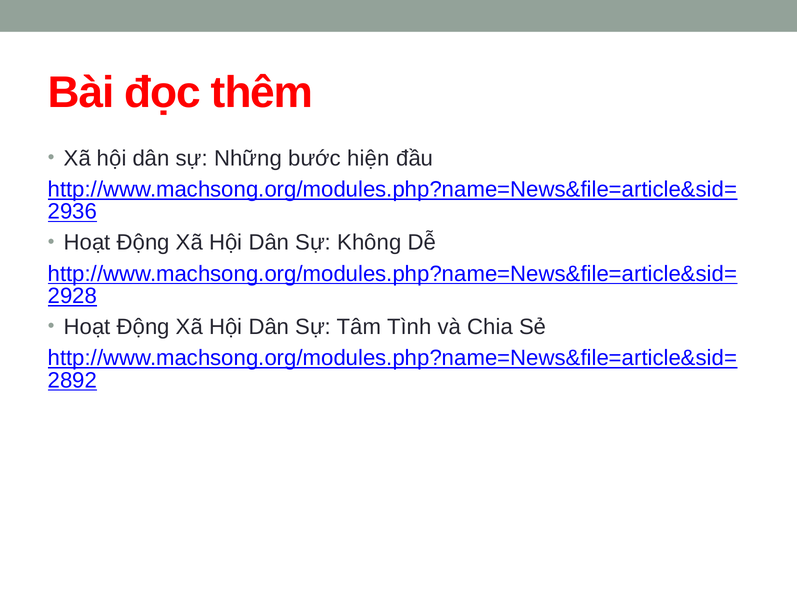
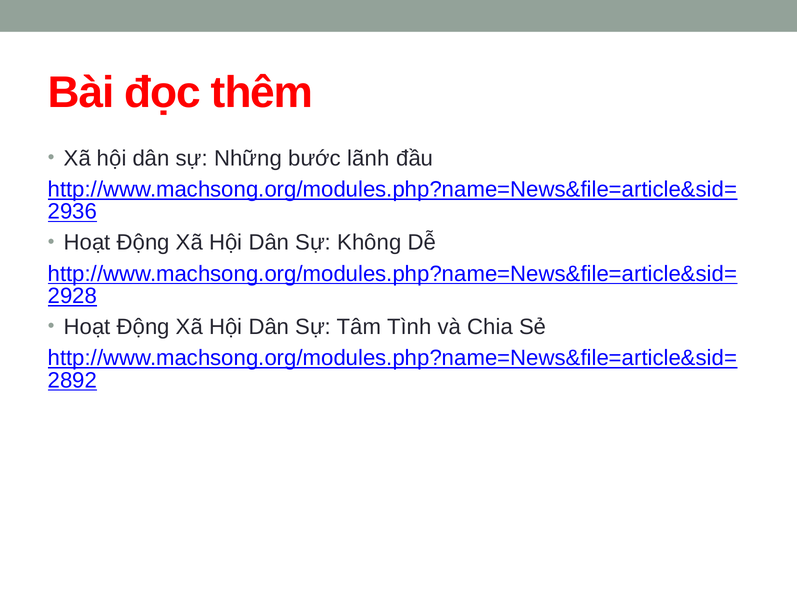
hiện: hiện -> lãnh (368, 158)
